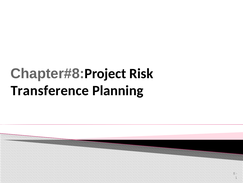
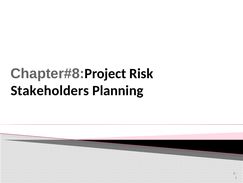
Transference: Transference -> Stakeholders (50, 90)
